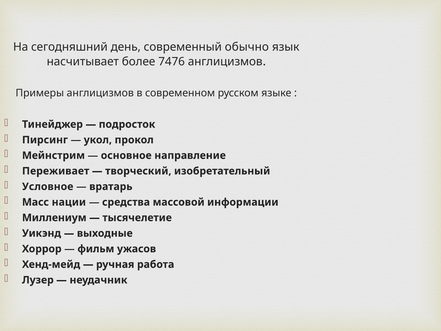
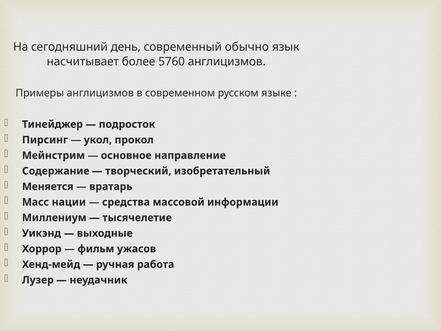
7476: 7476 -> 5760 (172, 61)
Переживает: Переживает -> Содержание (56, 171)
Условное: Условное -> Меняется (48, 186)
